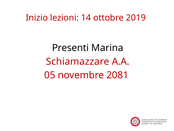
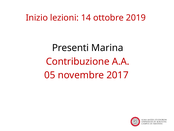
Schiamazzare: Schiamazzare -> Contribuzione (78, 61)
2081: 2081 -> 2017 (118, 75)
